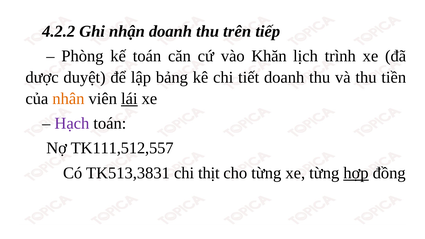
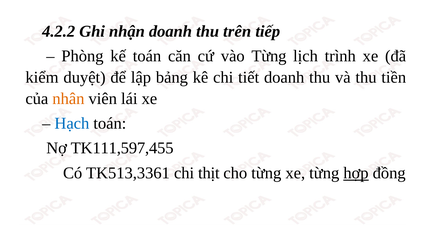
vào Khăn: Khăn -> Từng (269, 56)
dược: dược -> kiểm (42, 77)
lái underline: present -> none (129, 99)
Hạch colour: purple -> blue (72, 123)
TK111,512,557: TK111,512,557 -> TK111,597,455 (122, 148)
TK513,3831: TK513,3831 -> TK513,3361 (128, 173)
